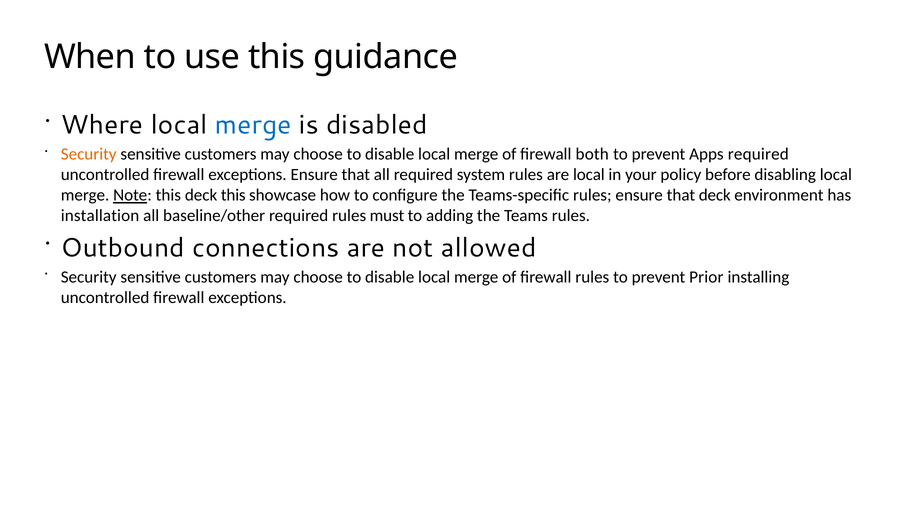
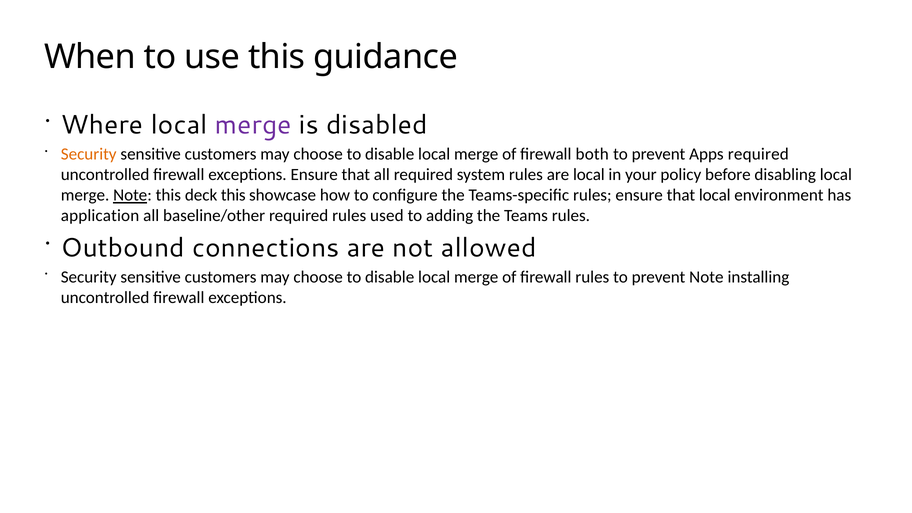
merge colour: blue -> purple (253, 125)
that deck: deck -> local (715, 195)
installation: installation -> application (100, 216)
must: must -> used (387, 216)
prevent Prior: Prior -> Note (706, 277)
